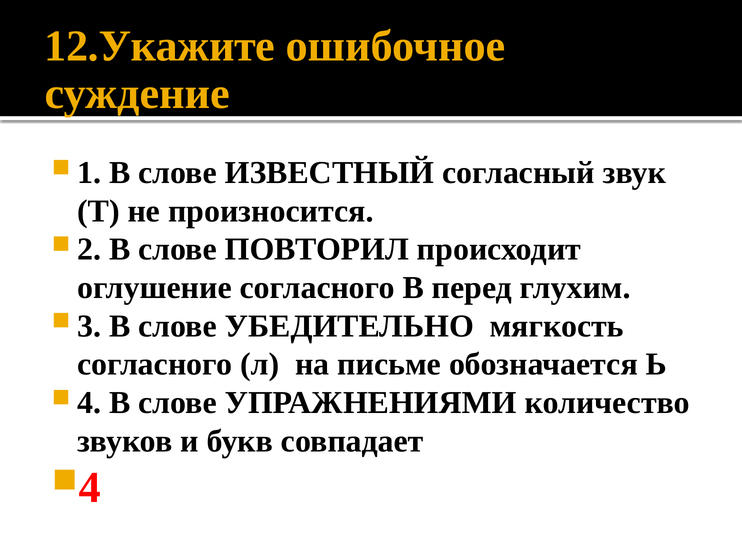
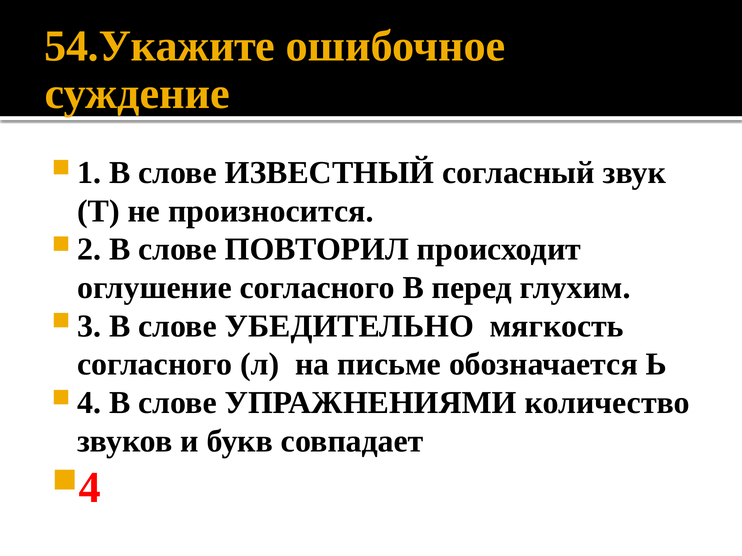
12.Укажите: 12.Укажите -> 54.Укажите (160, 46)
